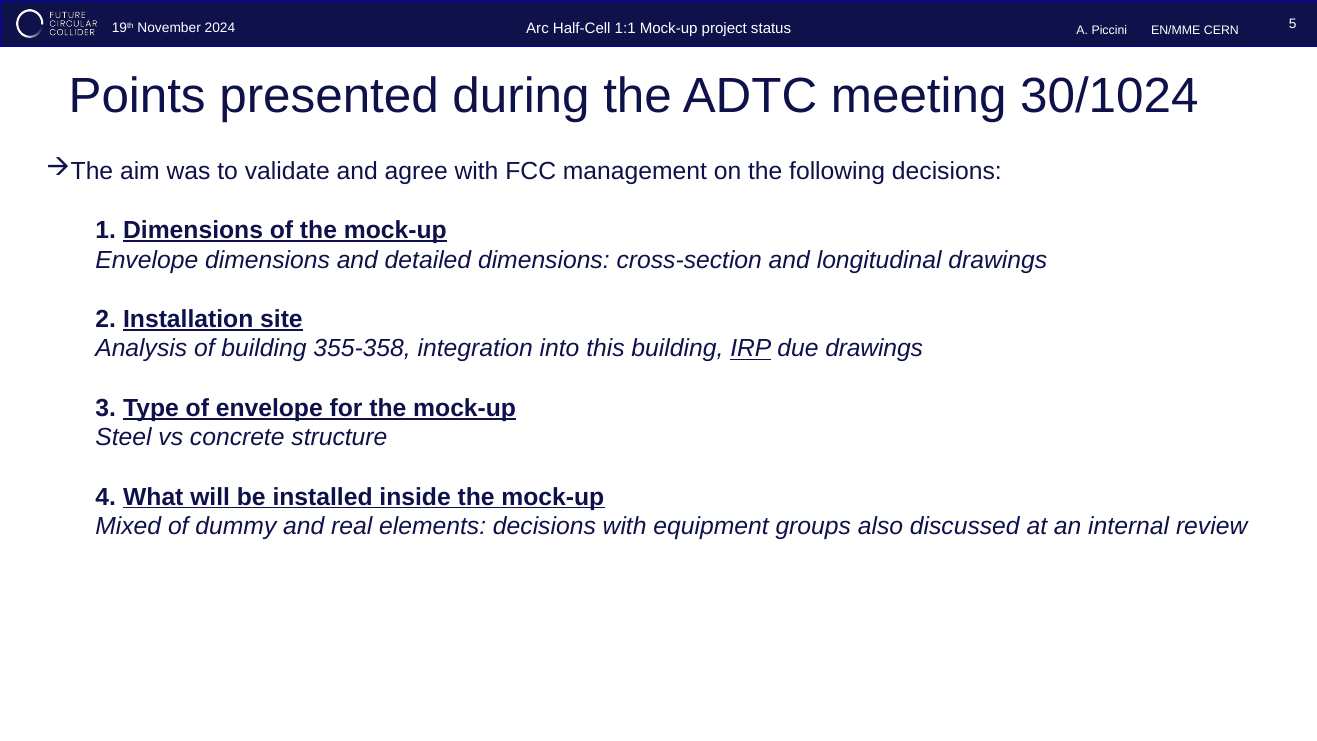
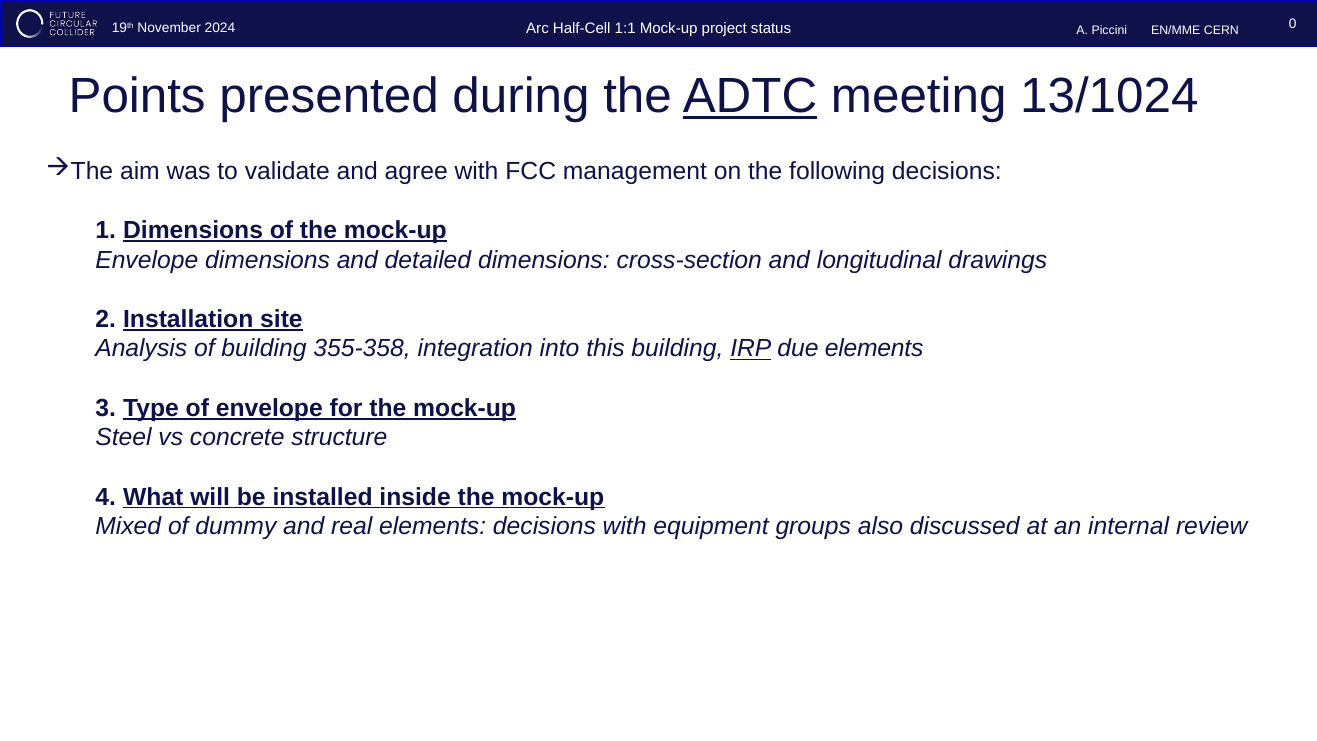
5: 5 -> 0 (1293, 24)
ADTC underline: none -> present (750, 96)
30/1024: 30/1024 -> 13/1024 (1109, 96)
due drawings: drawings -> elements (874, 349)
